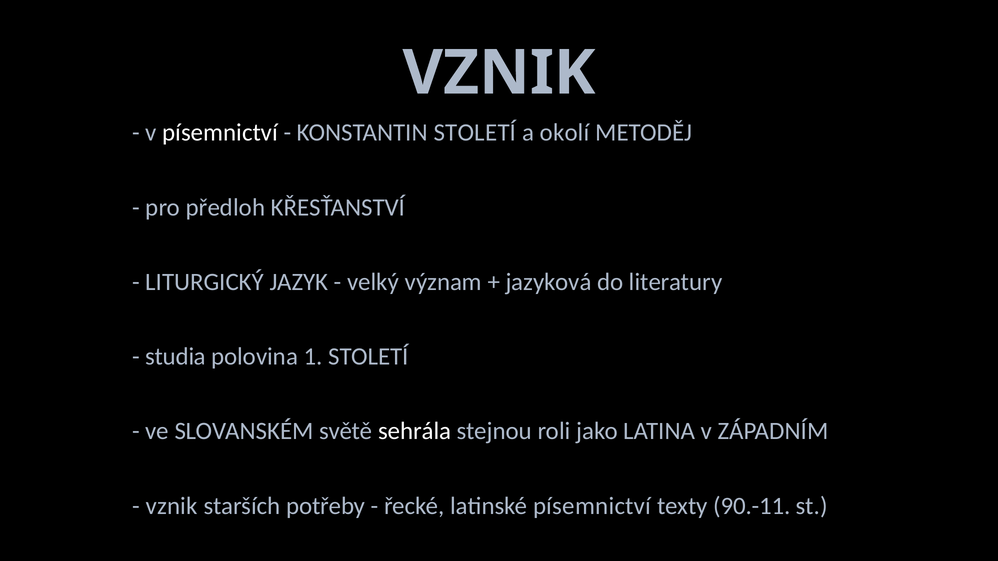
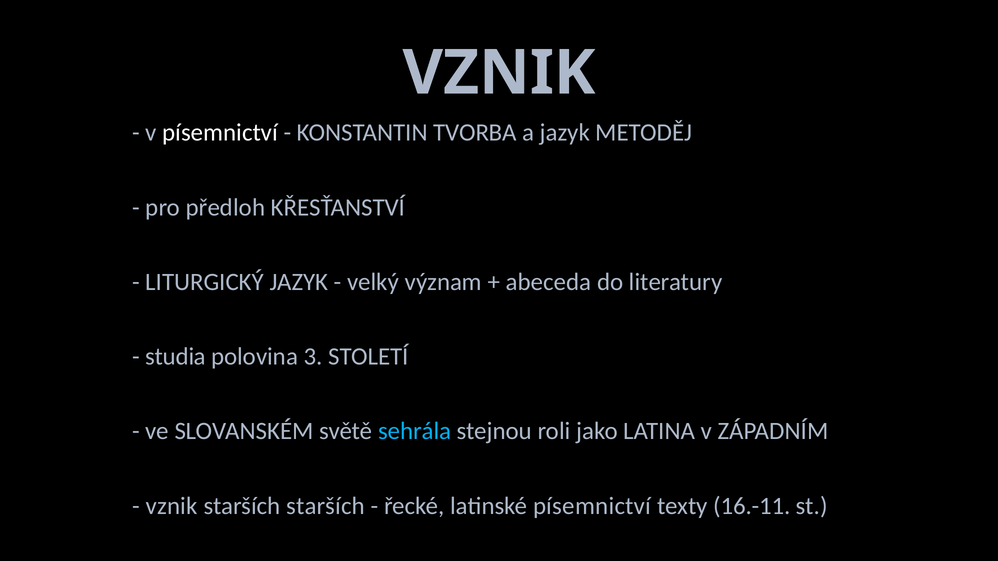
KONSTANTIN STOLETÍ: STOLETÍ -> TVORBA (475, 133)
a okolí: okolí -> jazyk (565, 133)
jazyková: jazyková -> abeceda (549, 282)
1: 1 -> 3 (313, 357)
sehrála colour: white -> light blue (415, 432)
starších potřeby: potřeby -> starších (326, 506)
90.-11: 90.-11 -> 16.-11 (752, 506)
